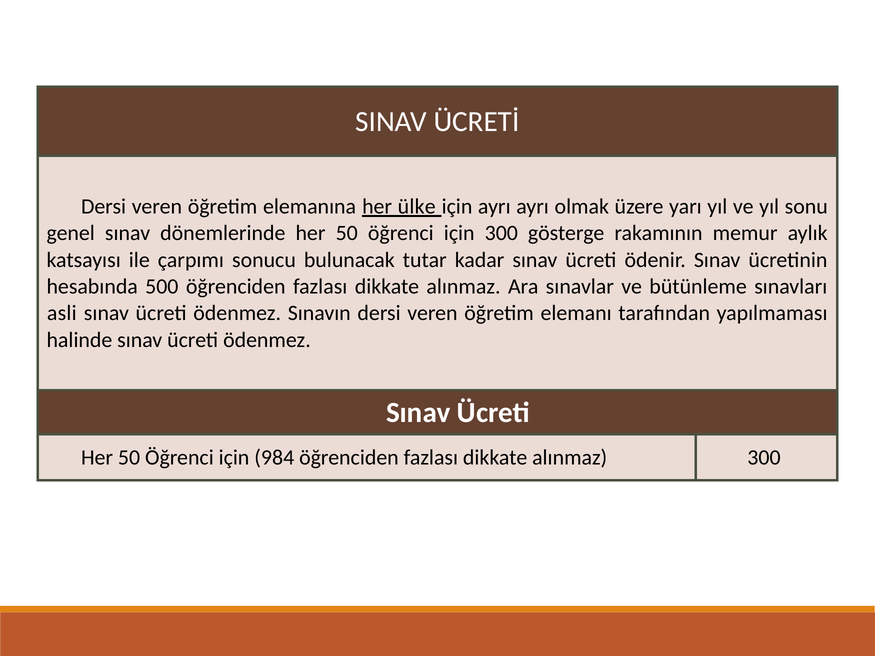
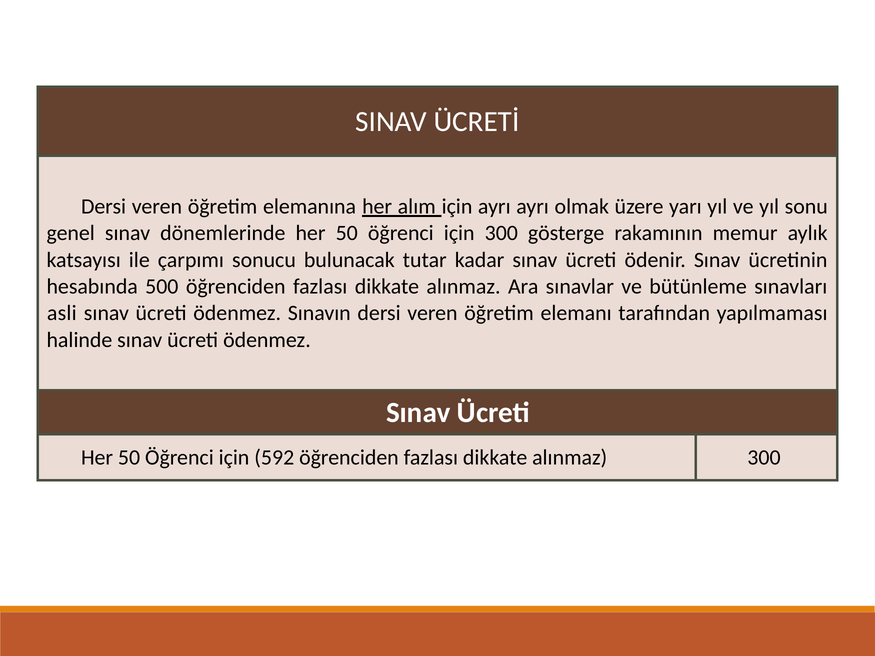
ülke: ülke -> alım (417, 207)
984: 984 -> 592 (274, 458)
